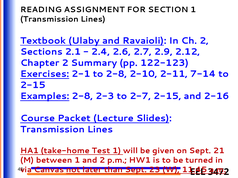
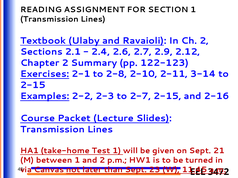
7-14: 7-14 -> 3-14 (203, 74)
Examples 2-8: 2-8 -> 2-2 (82, 96)
